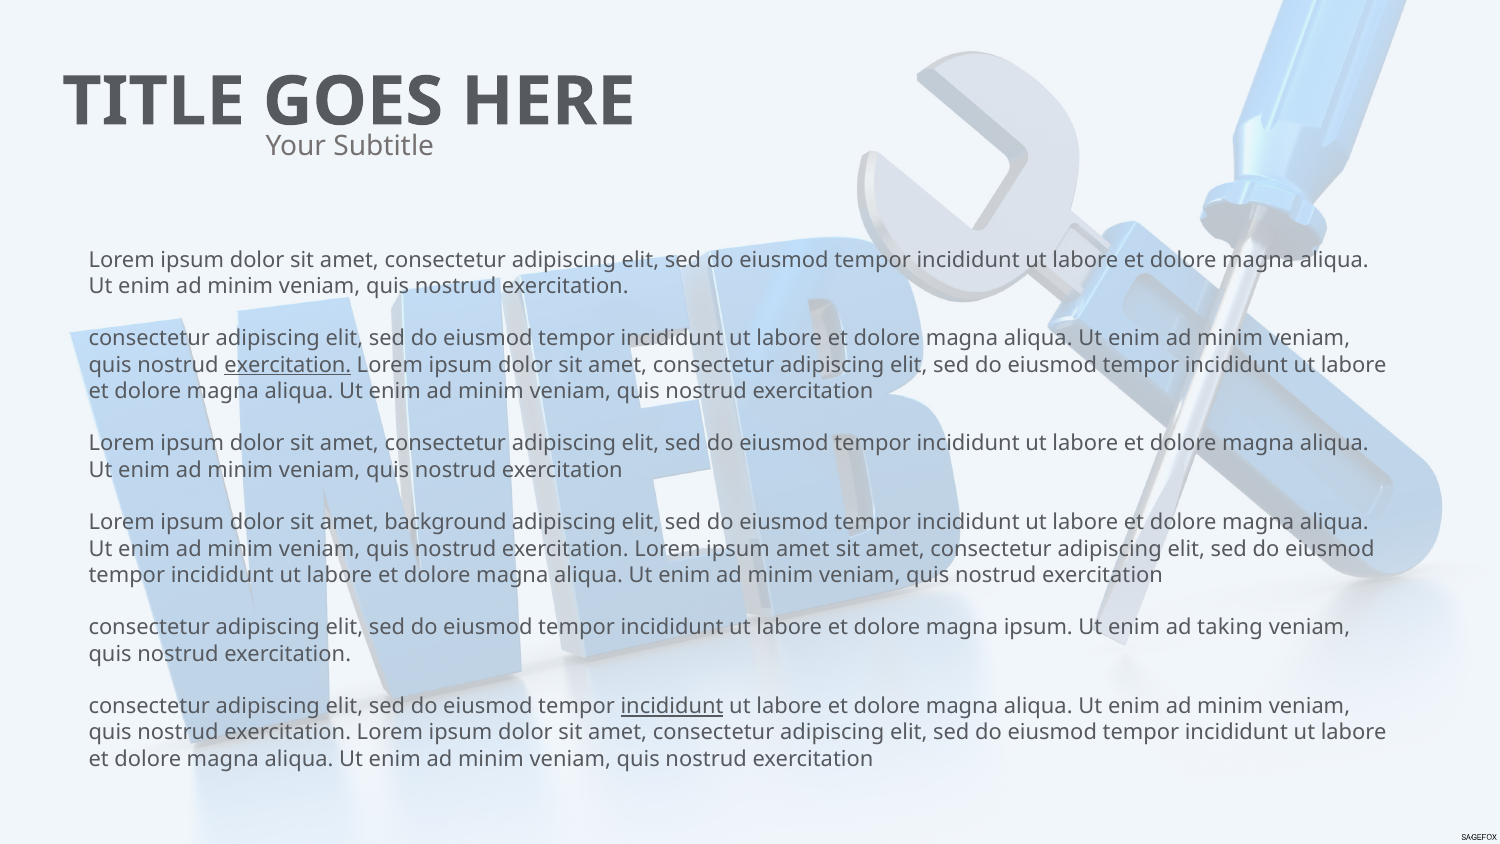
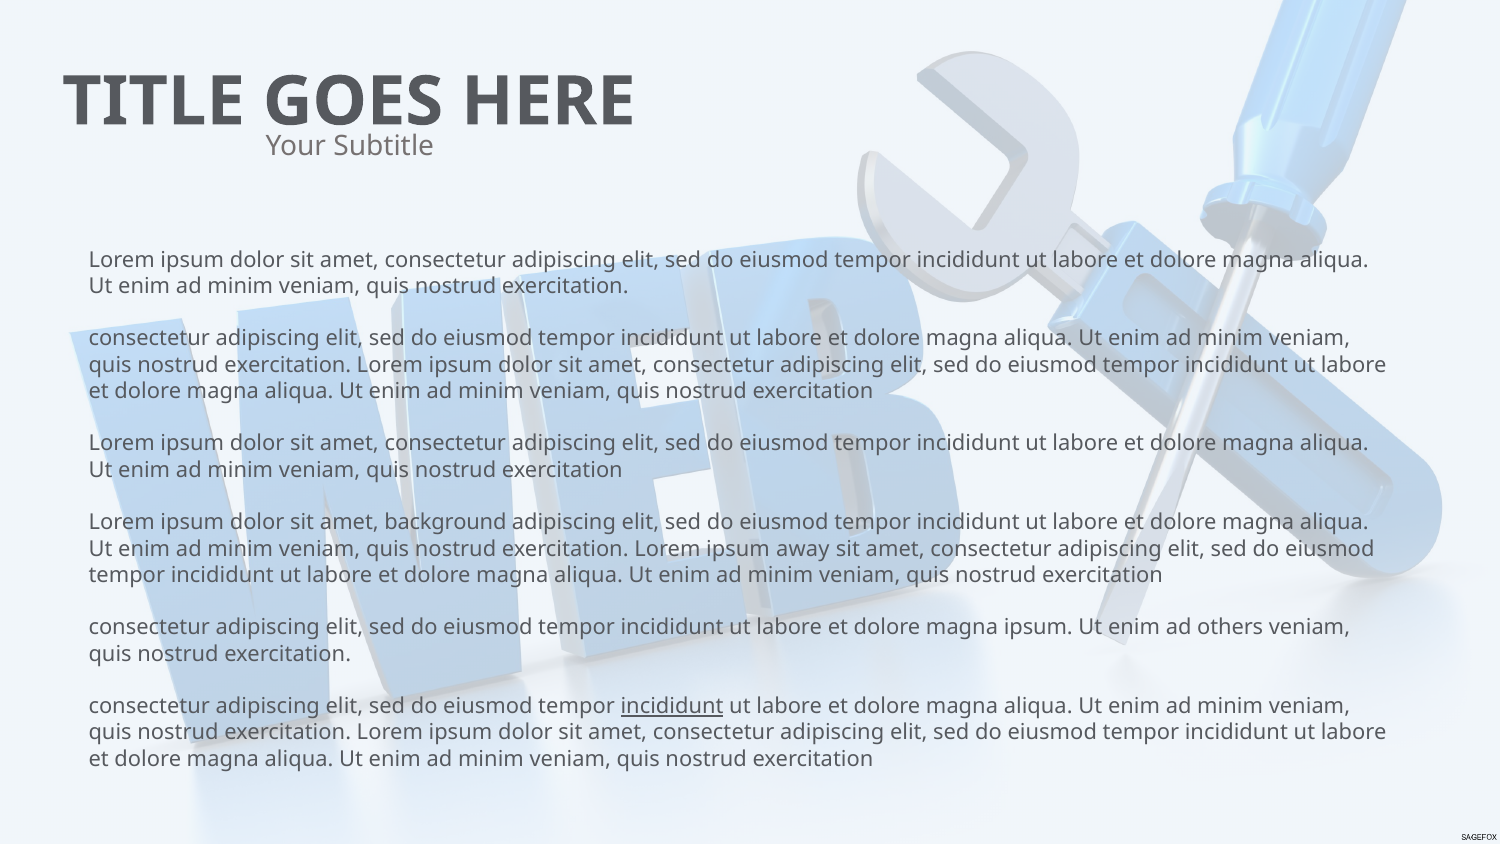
exercitation underline: present -> none (288, 365)
ipsum amet: amet -> away (803, 549)
taking: taking -> others (1230, 627)
